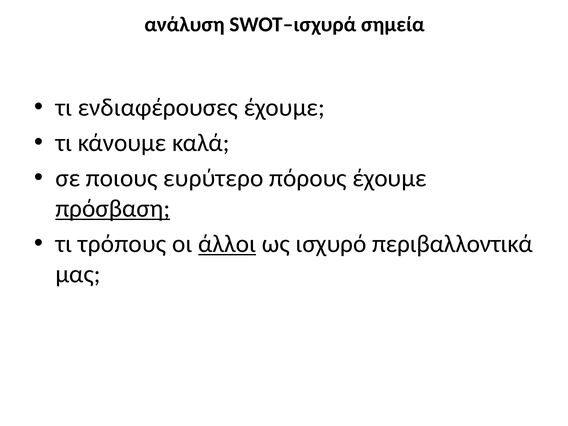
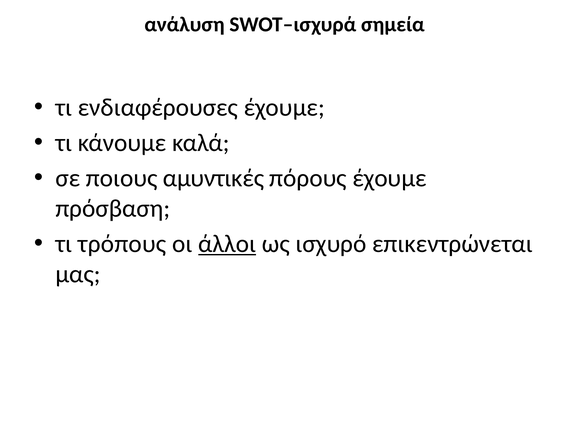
ευρύτερο: ευρύτερο -> αμυντικές (214, 178)
πρόσβαση underline: present -> none (113, 209)
περιβαλλοντικά: περιβαλλοντικά -> επικεντρώνεται (452, 244)
